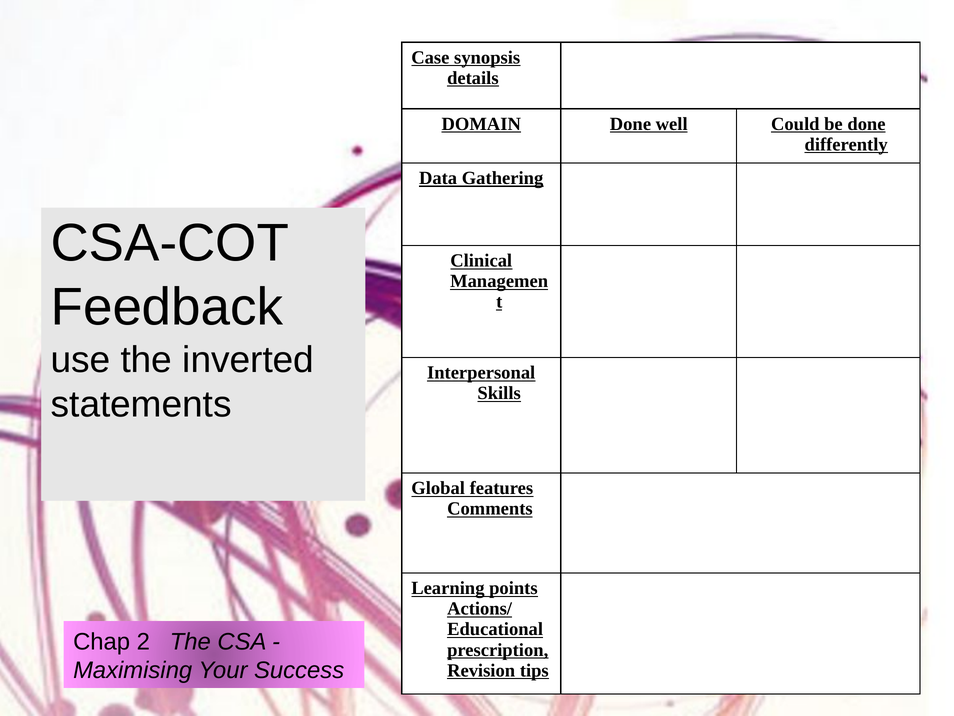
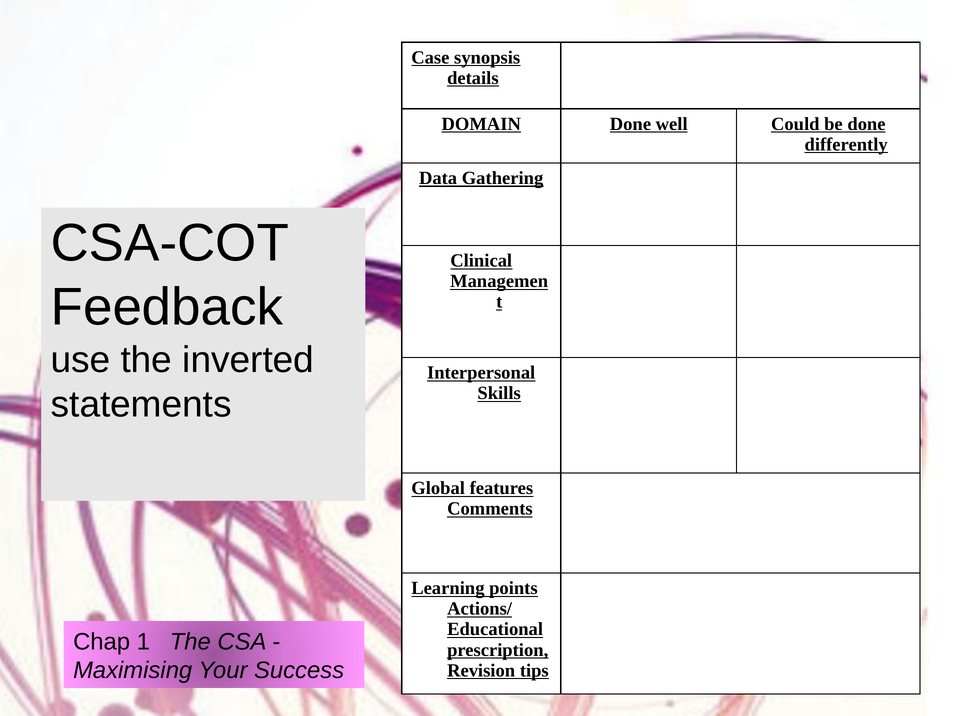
2: 2 -> 1 (143, 641)
